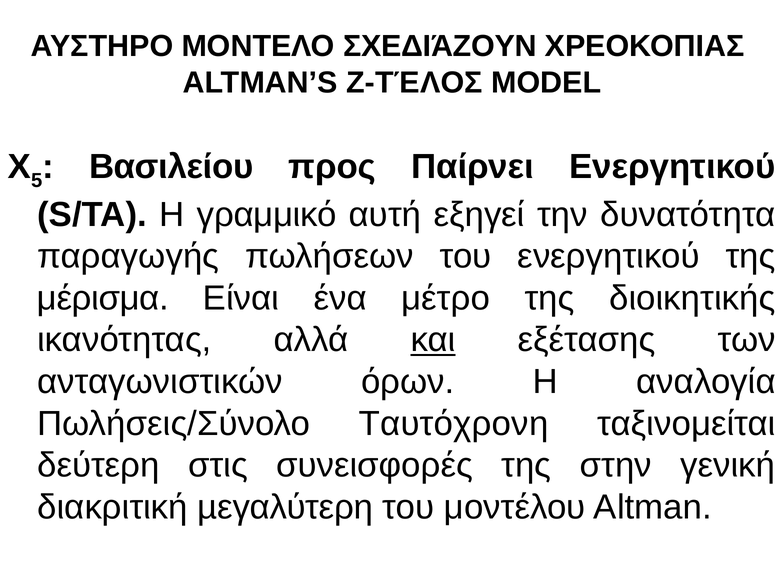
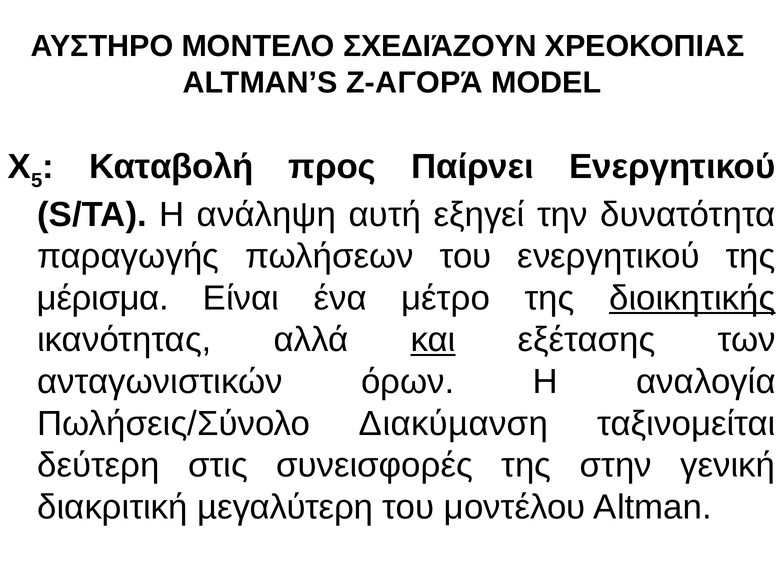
Z-ΤΈΛΟΣ: Z-ΤΈΛΟΣ -> Z-ΑΓΟΡΆ (414, 83)
Βασιλείου: Βασιλείου -> Καταβολή (171, 167)
γραμμικό: γραμμικό -> ανάληψη (267, 215)
διοικητικής underline: none -> present (692, 298)
Ταυτόχρονη: Ταυτόχρονη -> Διακύµανση (454, 424)
